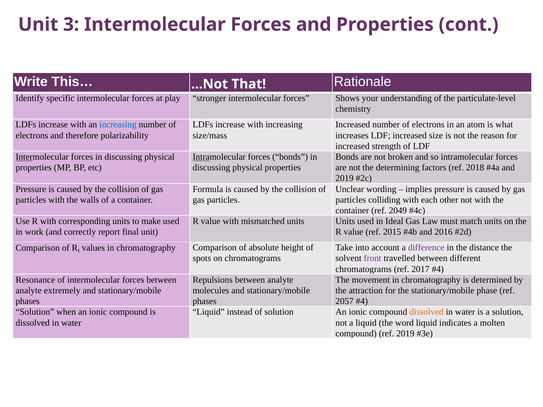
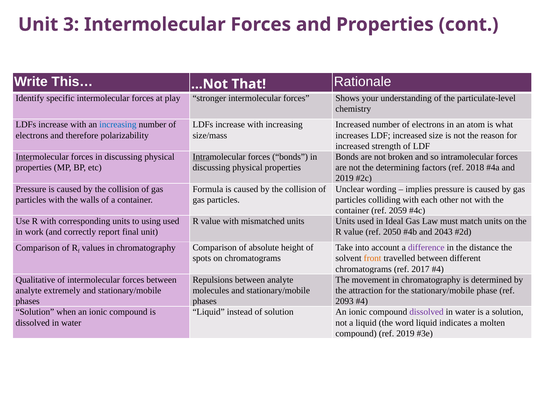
2049: 2049 -> 2059 (398, 211)
make: make -> using (151, 221)
2015: 2015 -> 2050 (392, 232)
2016: 2016 -> 2043 (444, 232)
front colour: purple -> orange (373, 258)
Resonance: Resonance -> Qualitative (35, 280)
2057: 2057 -> 2093 (345, 301)
dissolved colour: orange -> purple (427, 312)
